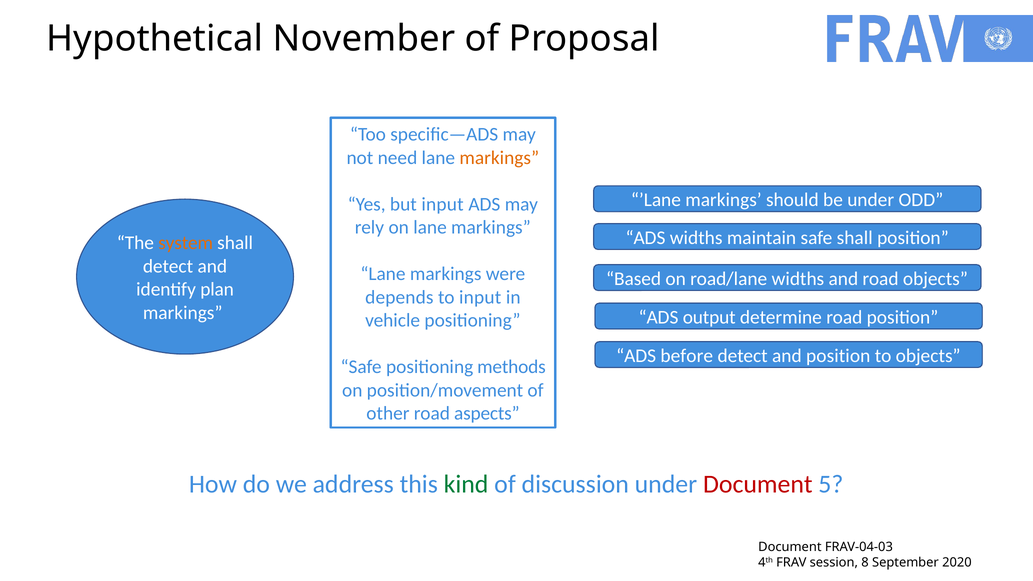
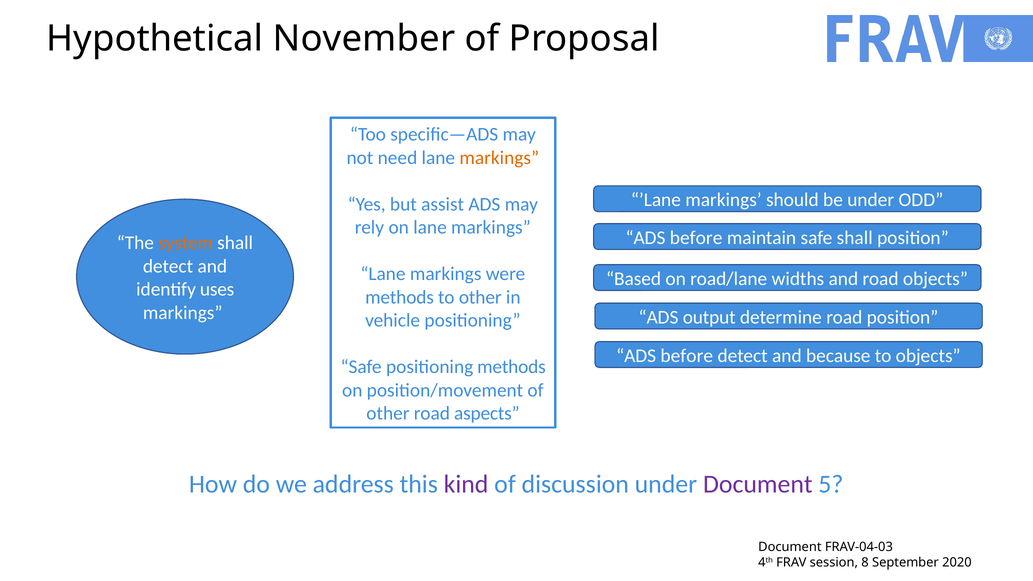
but input: input -> assist (443, 204)
widths: widths -> before (696, 238)
plan: plan -> uses (217, 290)
depends: depends -> methods (400, 297)
to input: input -> other (480, 297)
and position: position -> because (838, 356)
kind colour: green -> purple (466, 484)
Document colour: red -> purple (758, 484)
